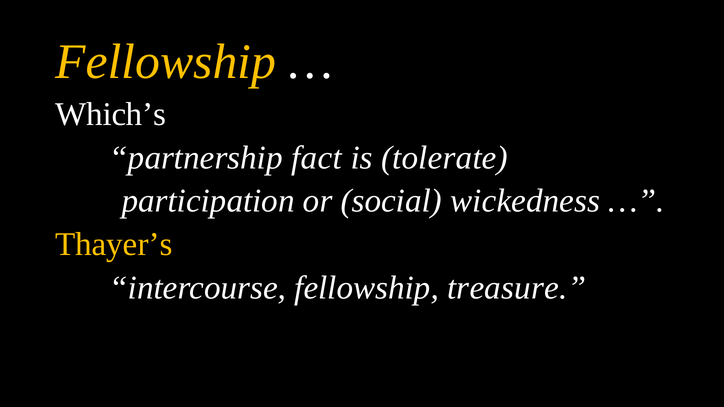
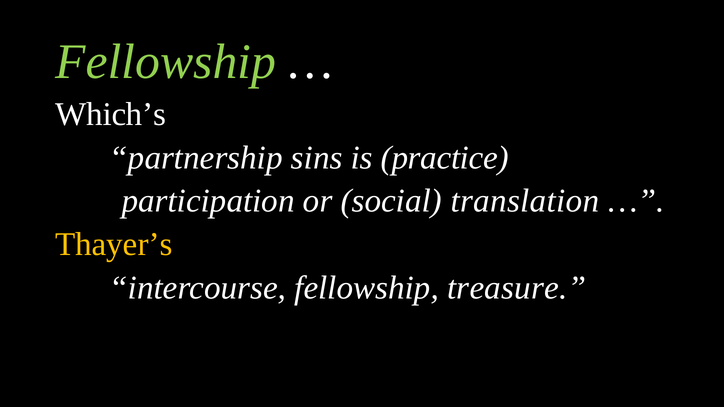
Fellowship colour: yellow -> light green (166, 62)
fact: fact -> sins (317, 158)
tolerate: tolerate -> practice (445, 158)
wickedness: wickedness -> translation (525, 201)
